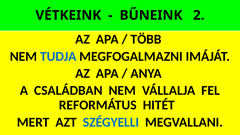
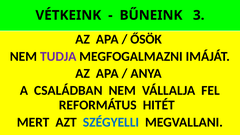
2: 2 -> 3 (199, 15)
TÖBB: TÖBB -> ŐSÖK (146, 39)
TUDJA colour: blue -> purple (58, 56)
